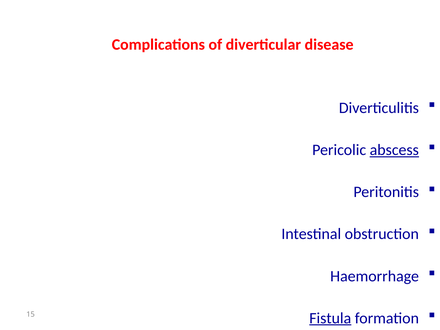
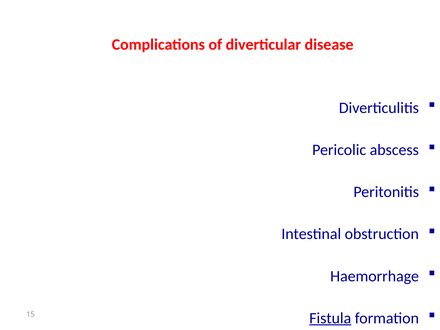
abscess underline: present -> none (394, 150)
